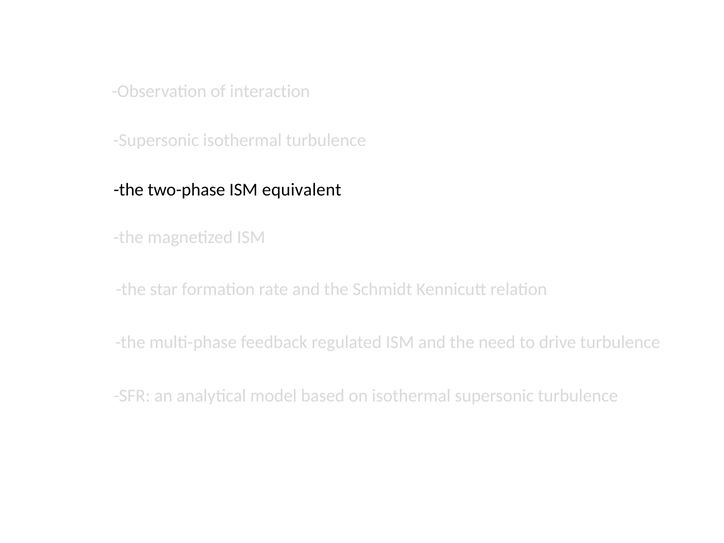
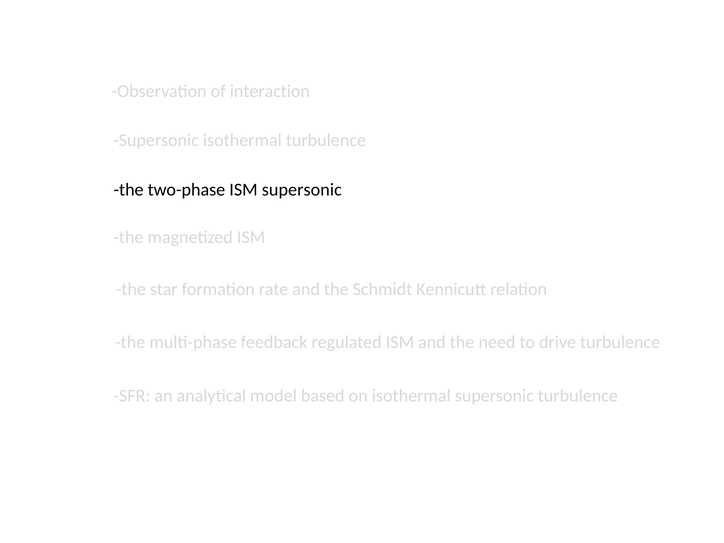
ISM equivalent: equivalent -> supersonic (302, 190)
